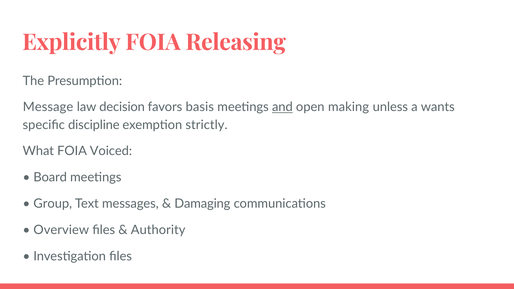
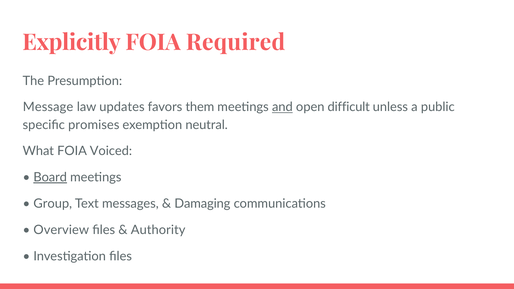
Releasing: Releasing -> Required (236, 42)
decision: decision -> updates (122, 107)
basis: basis -> them (200, 107)
making: making -> difficult (349, 107)
wants: wants -> public (438, 107)
discipline: discipline -> promises (94, 125)
strictly: strictly -> neutral (207, 125)
Board underline: none -> present (50, 177)
